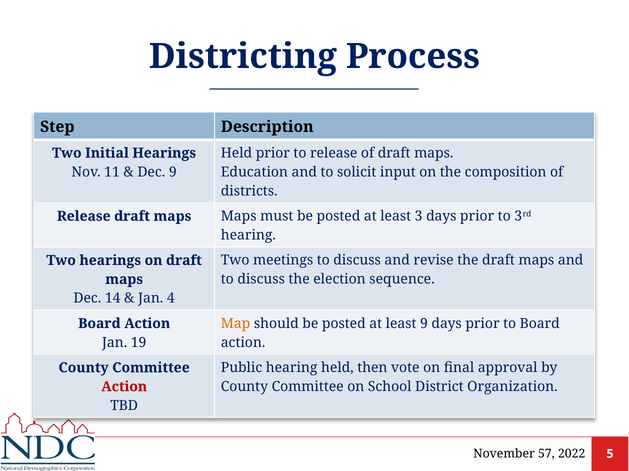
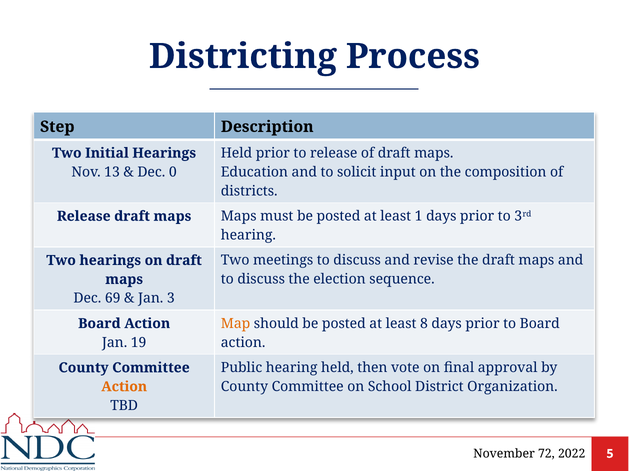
11: 11 -> 13 (112, 172)
Dec 9: 9 -> 0 (173, 172)
3: 3 -> 1 (419, 217)
14: 14 -> 69 (113, 299)
4: 4 -> 3 (171, 299)
least 9: 9 -> 8 (424, 324)
Action colour: red -> orange (124, 387)
57: 57 -> 72 (546, 454)
